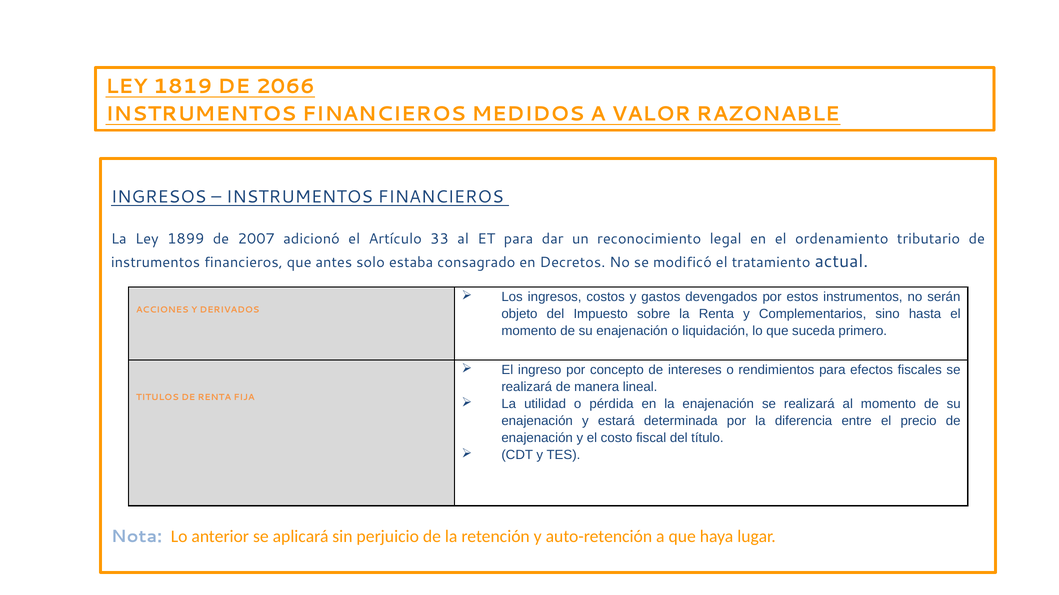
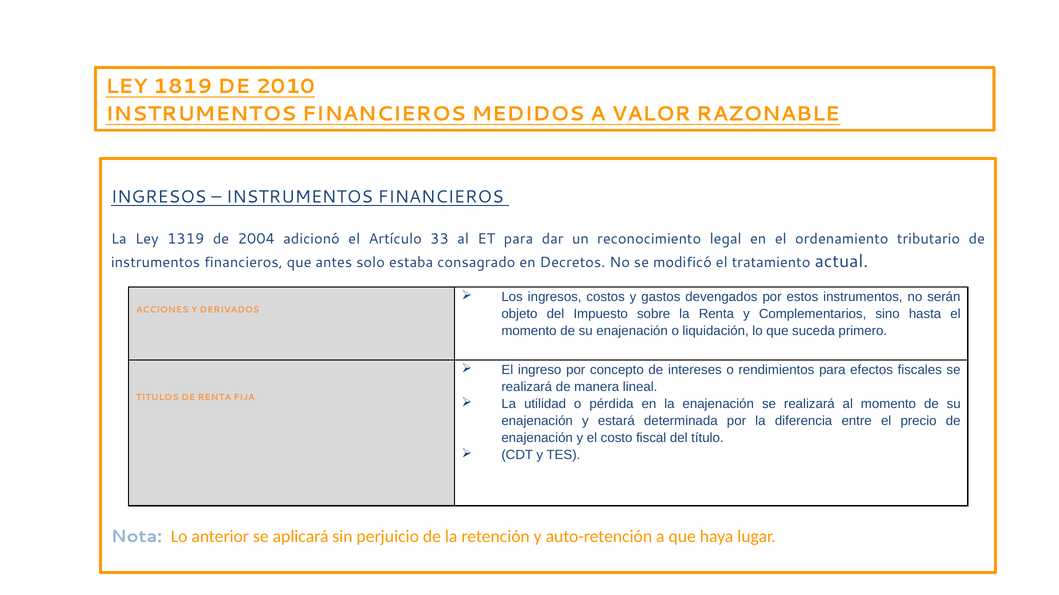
2066: 2066 -> 2010 (286, 87)
1899: 1899 -> 1319 (186, 239)
2007: 2007 -> 2004 (256, 239)
